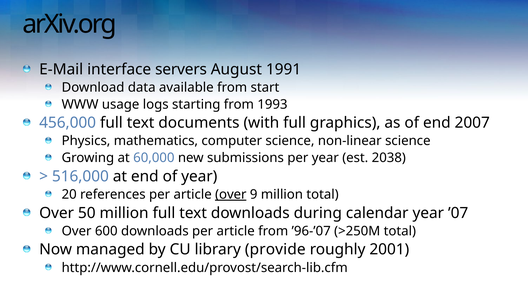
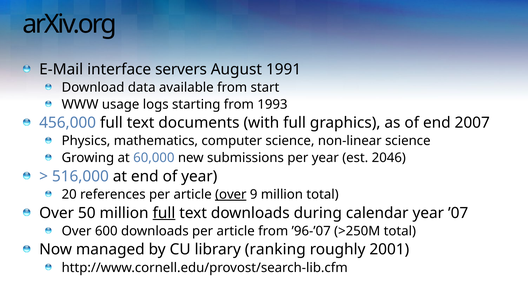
2038: 2038 -> 2046 (389, 158)
full underline: none -> present (164, 213)
provide: provide -> ranking (275, 250)
